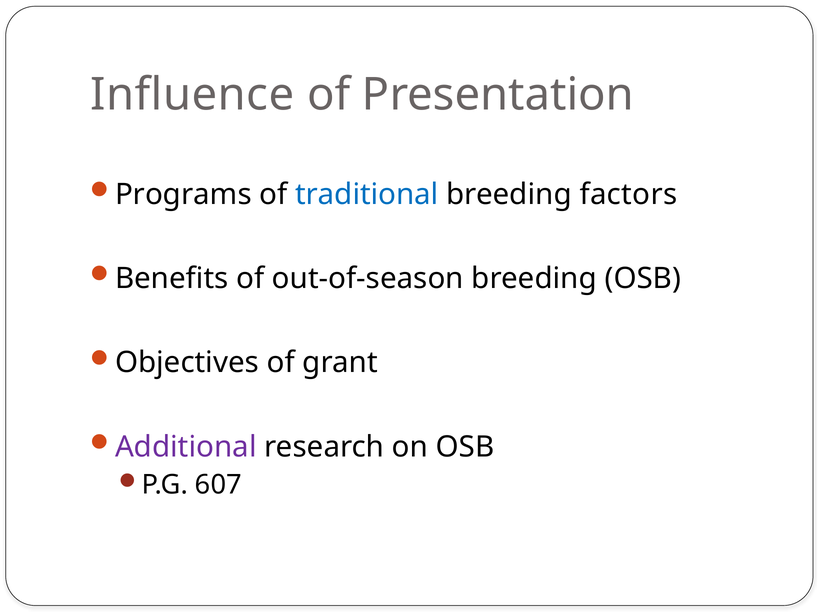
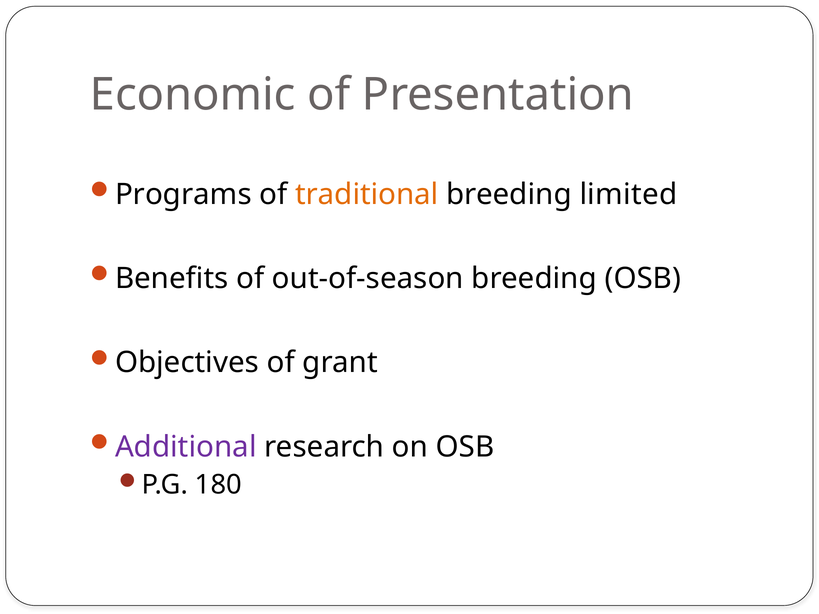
Influence: Influence -> Economic (193, 95)
traditional colour: blue -> orange (367, 194)
factors: factors -> limited (628, 194)
607: 607 -> 180 (218, 485)
